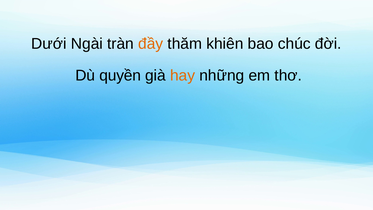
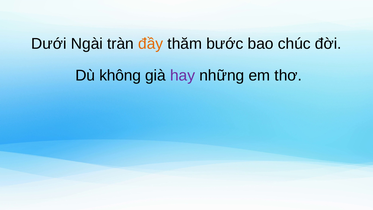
khiên: khiên -> bước (225, 44)
quyền: quyền -> không (120, 75)
hay colour: orange -> purple (183, 75)
